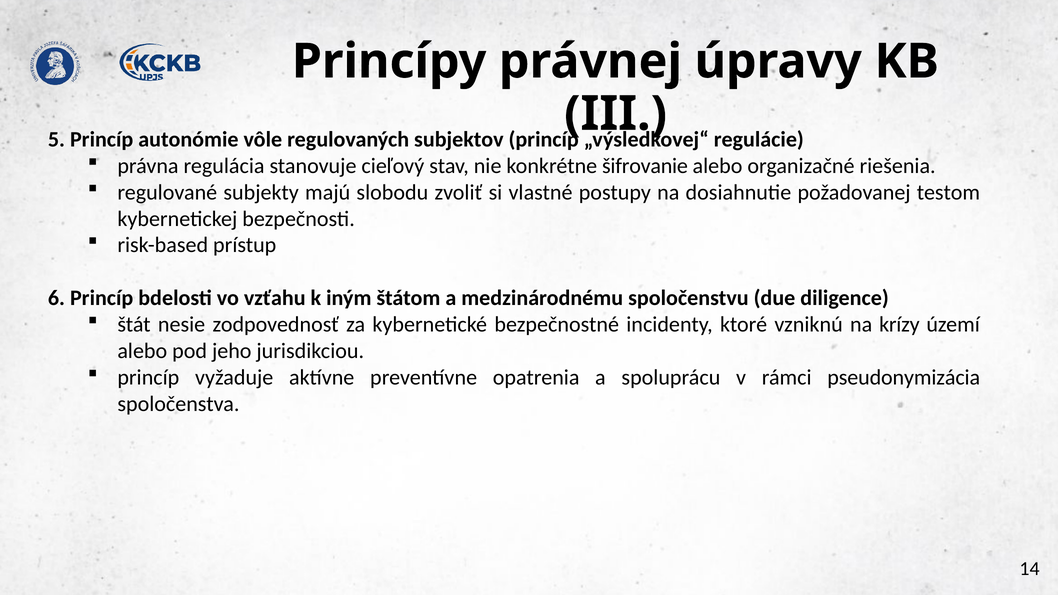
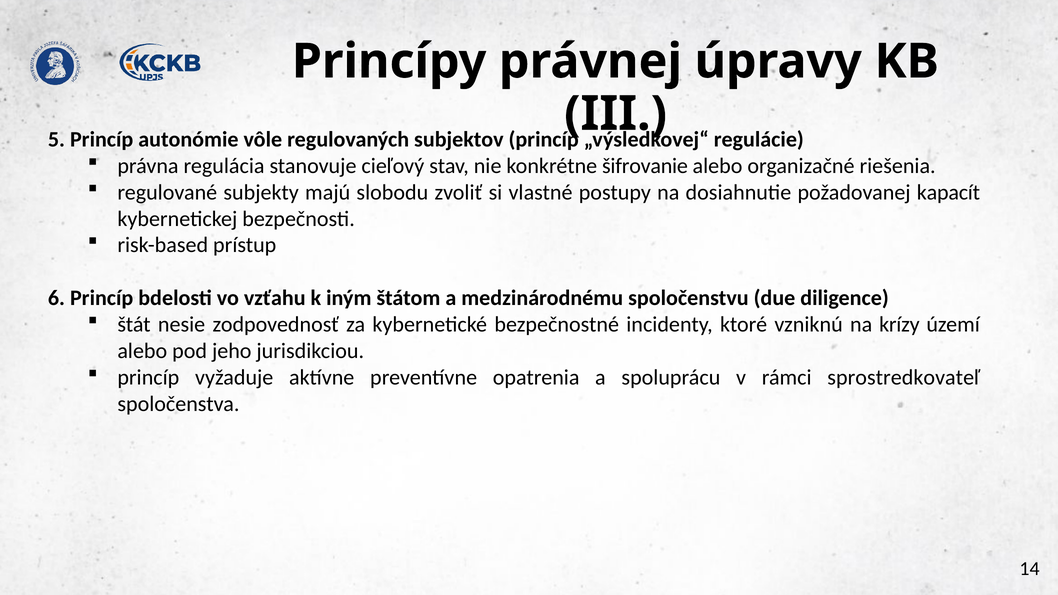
testom: testom -> kapacít (948, 192)
pseudonymizácia: pseudonymizácia -> sprostredkovateľ (904, 378)
